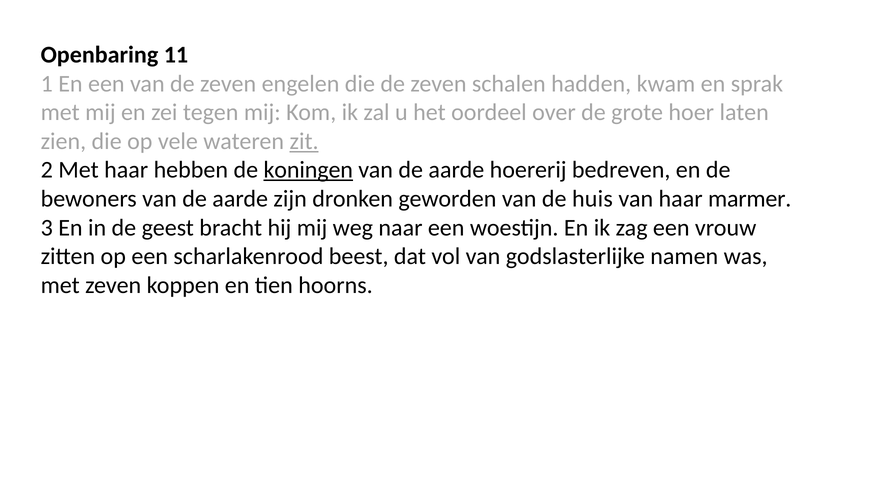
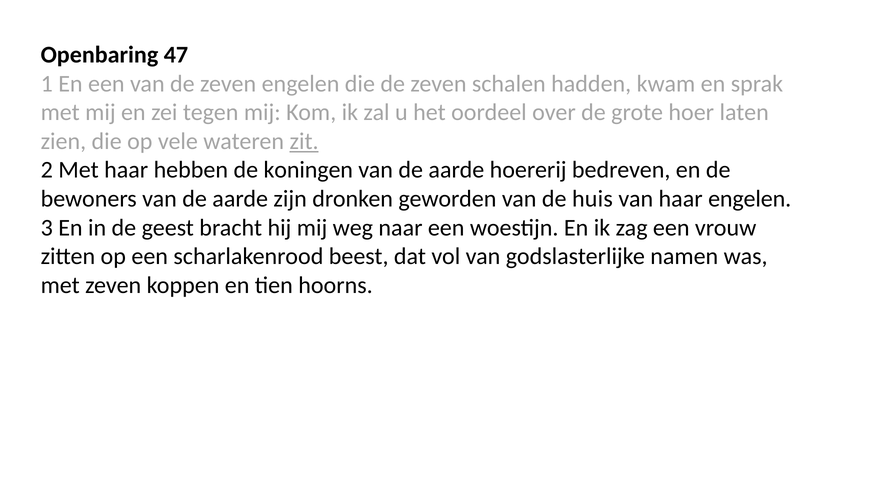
11: 11 -> 47 (176, 55)
koningen underline: present -> none (308, 170)
haar marmer: marmer -> engelen (750, 199)
